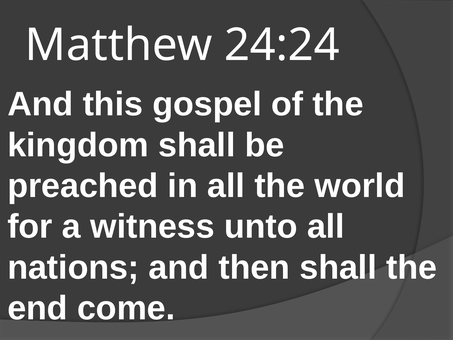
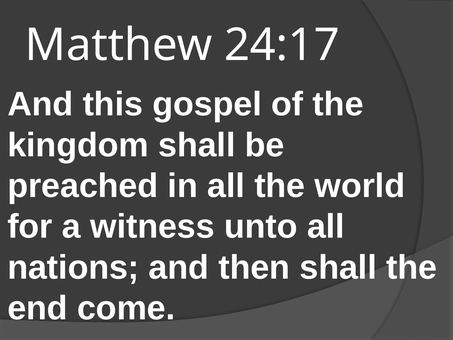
24:24: 24:24 -> 24:17 (282, 45)
